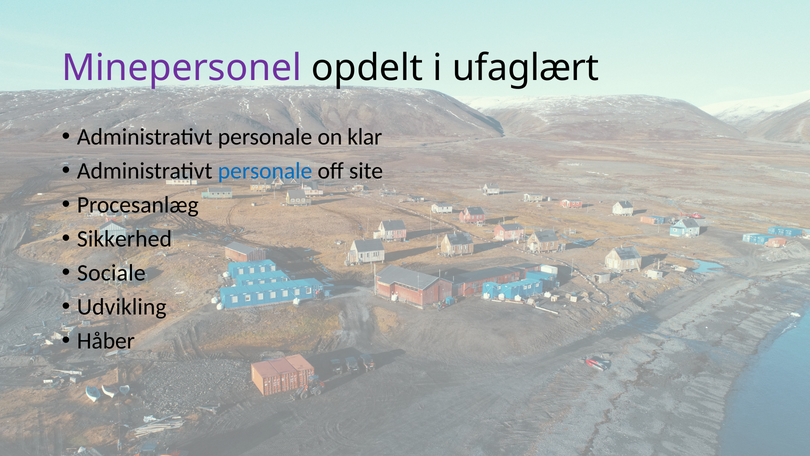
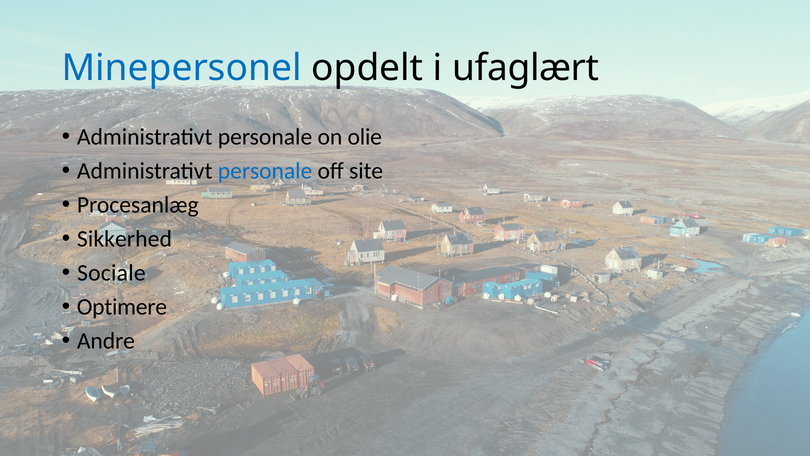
Minepersonel colour: purple -> blue (182, 68)
klar: klar -> olie (365, 137)
Udvikling: Udvikling -> Optimere (122, 307)
Håber: Håber -> Andre (106, 341)
